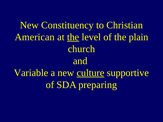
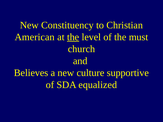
plain: plain -> must (139, 37)
Variable: Variable -> Believes (31, 73)
culture underline: present -> none (90, 73)
preparing: preparing -> equalized (98, 85)
